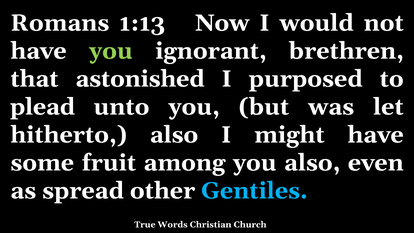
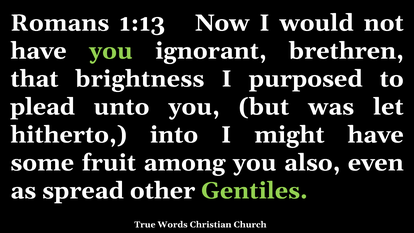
astonished: astonished -> brightness (140, 79)
hitherto also: also -> into (174, 135)
Gentiles colour: light blue -> light green (254, 191)
